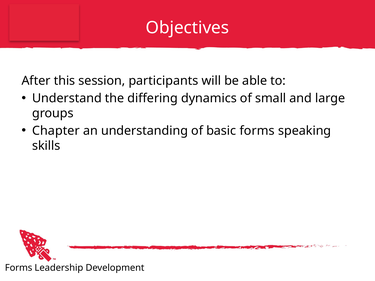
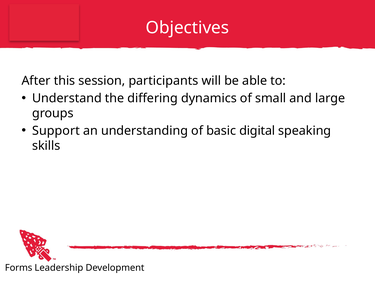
Chapter: Chapter -> Support (56, 131)
basic forms: forms -> digital (257, 131)
